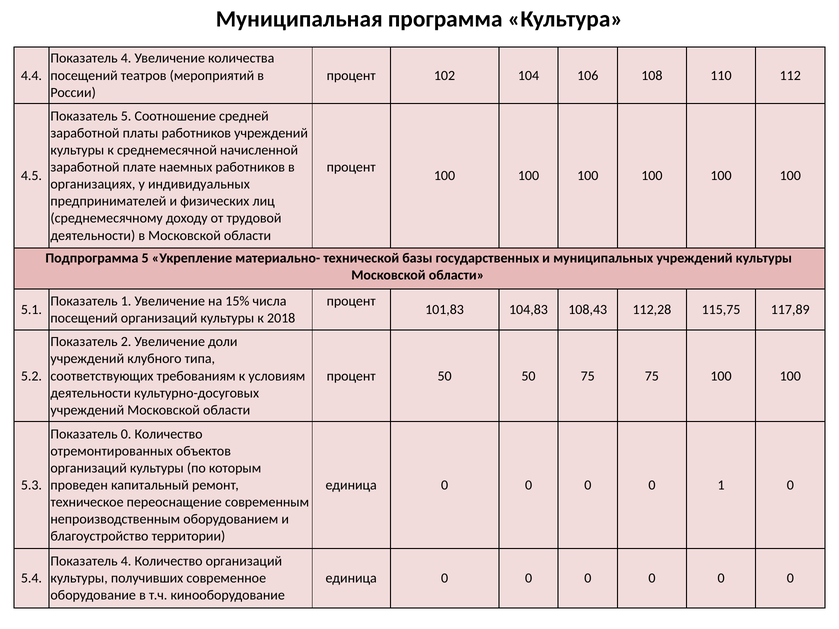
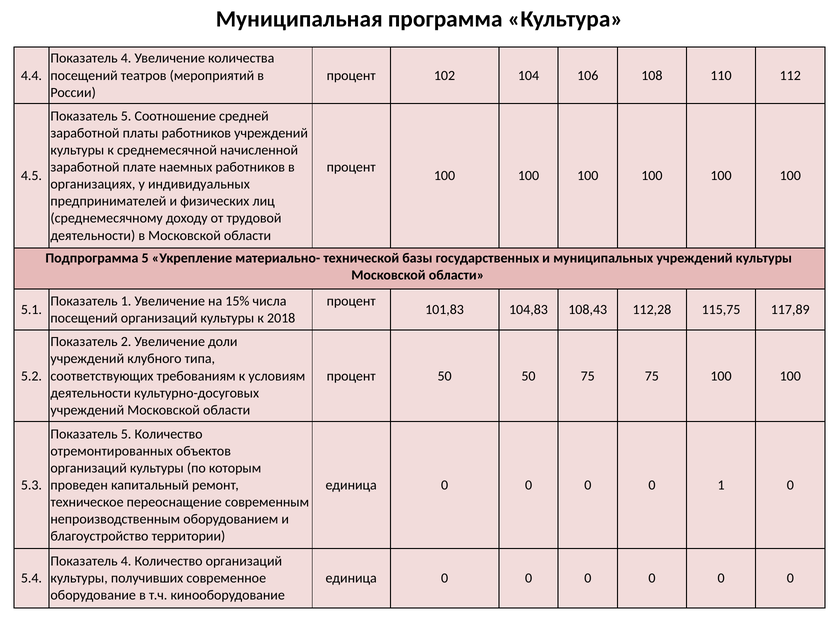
0: 0 -> 5 (126, 434)
